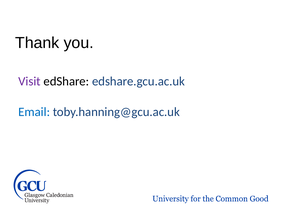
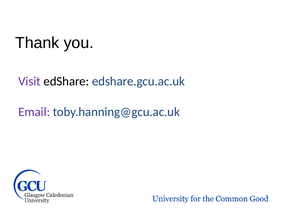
Email colour: blue -> purple (34, 112)
